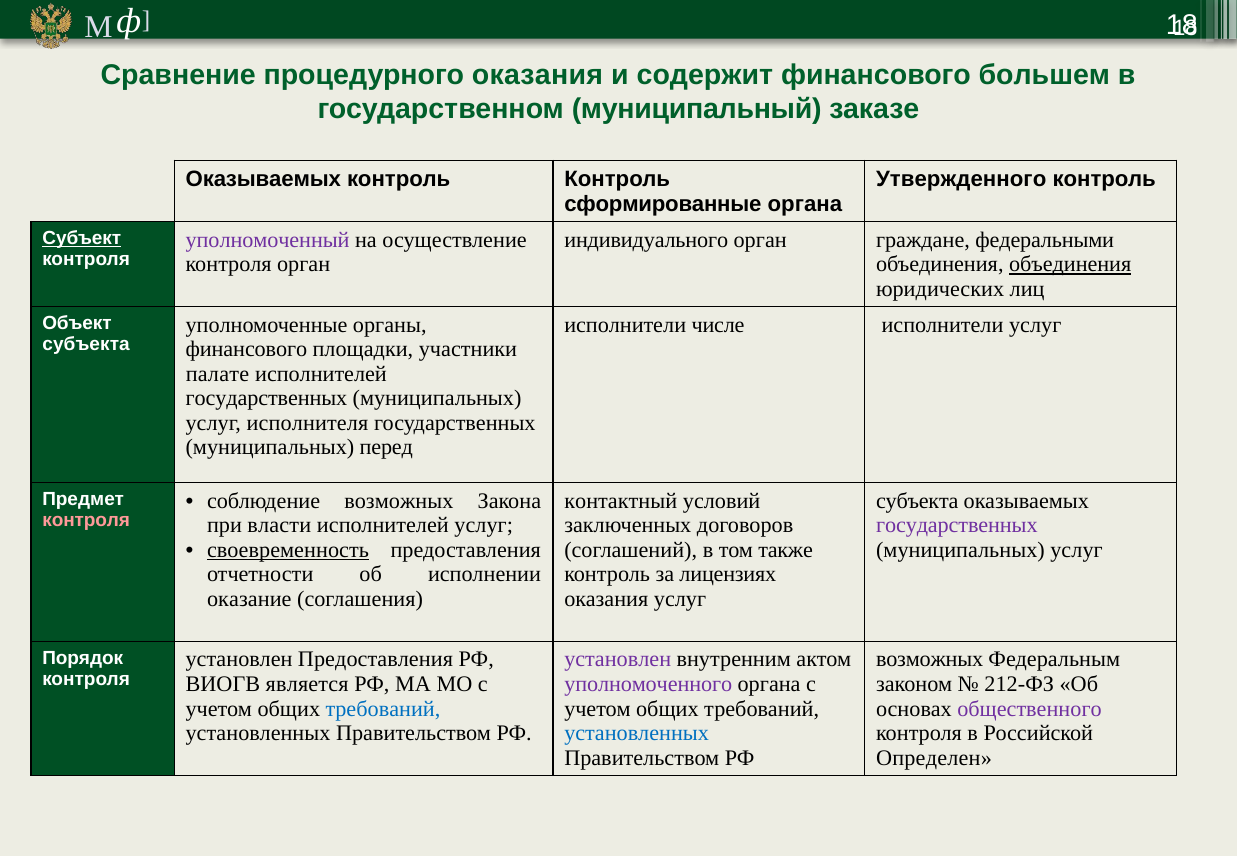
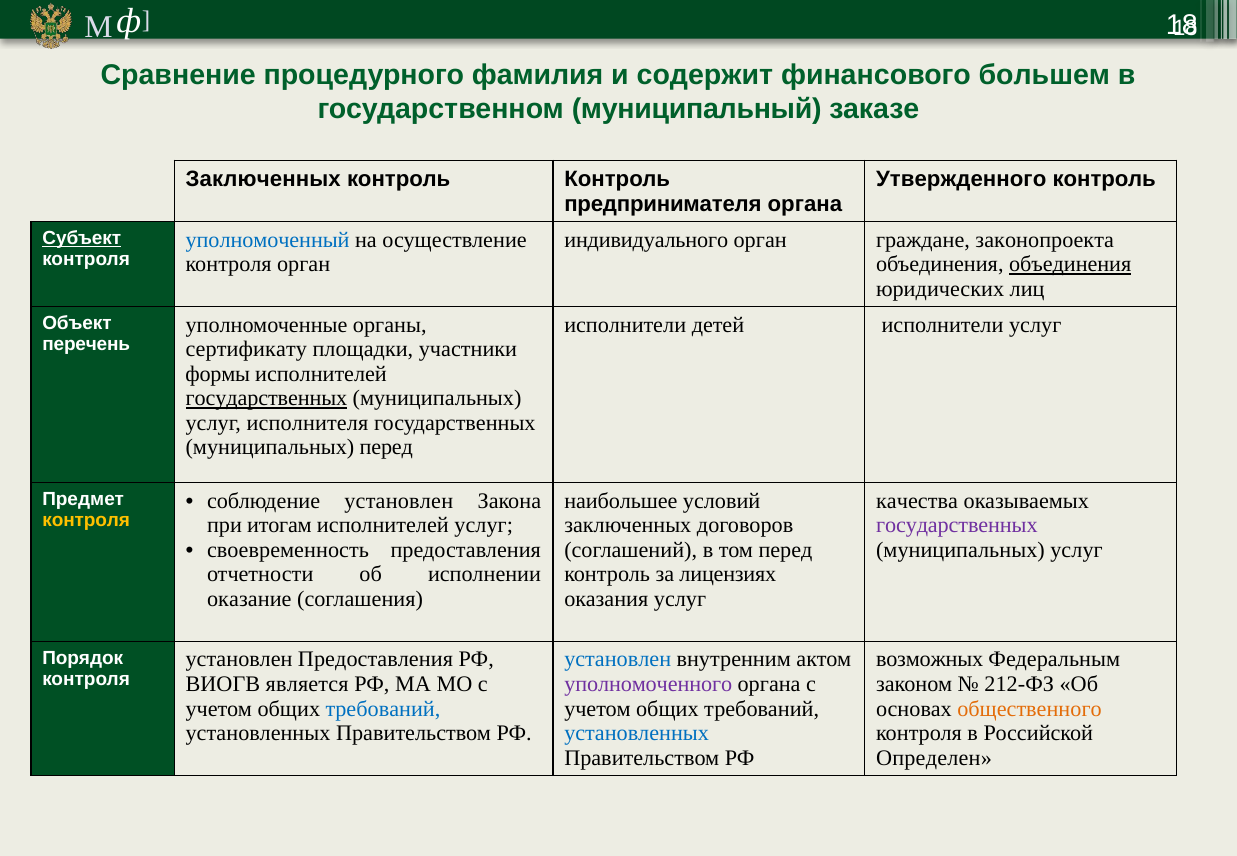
процедурного оказания: оказания -> фамилия (538, 75)
Оказываемых: Оказываемых -> Заключенных (263, 179)
сформированные: сформированные -> предпринимателя (663, 204)
уполномоченный colour: purple -> blue (268, 240)
федеральными: федеральными -> законопроекта (1045, 240)
числе: числе -> детей (718, 325)
субъекта: субъекта -> перечень (86, 345)
финансового: финансового -> сертификату (246, 350)
палате: палате -> формы (218, 374)
государственных underline: none -> present (266, 399)
контактный: контактный -> наибольшее (621, 501)
субъекта: субъекта -> качества (917, 501)
соблюдение возможных: возможных -> установлен (399, 501)
контроля colour: pink -> yellow (86, 521)
власти: власти -> итогам (279, 526)
том также: также -> перед (785, 550)
своевременность underline: present -> none (288, 550)
установлен colour: purple -> blue (618, 660)
общественного colour: purple -> orange (1029, 709)
